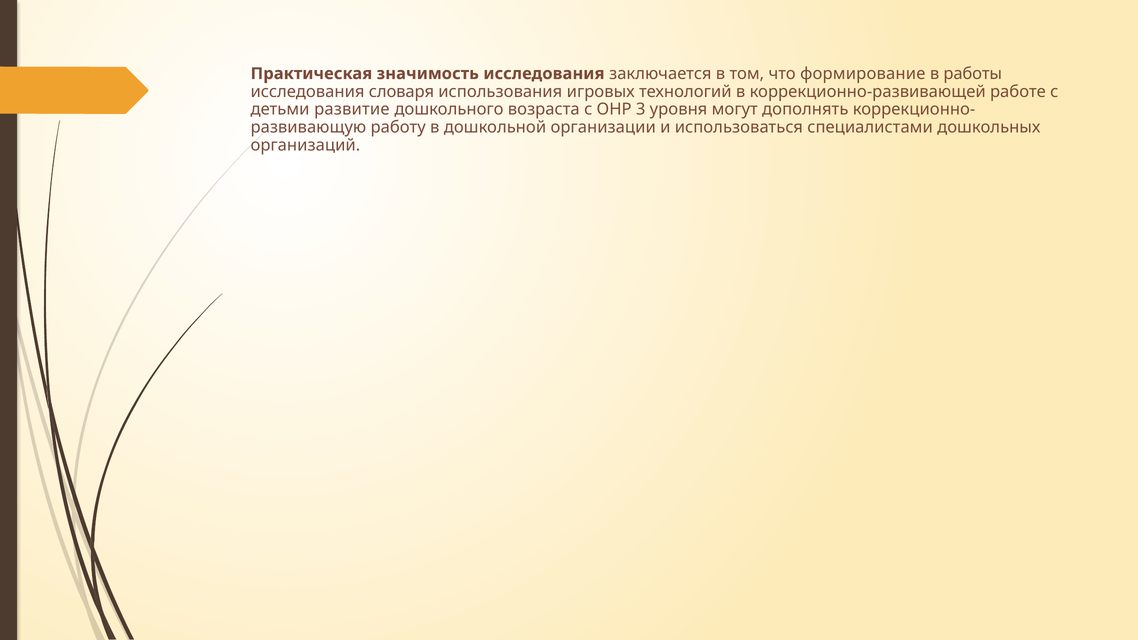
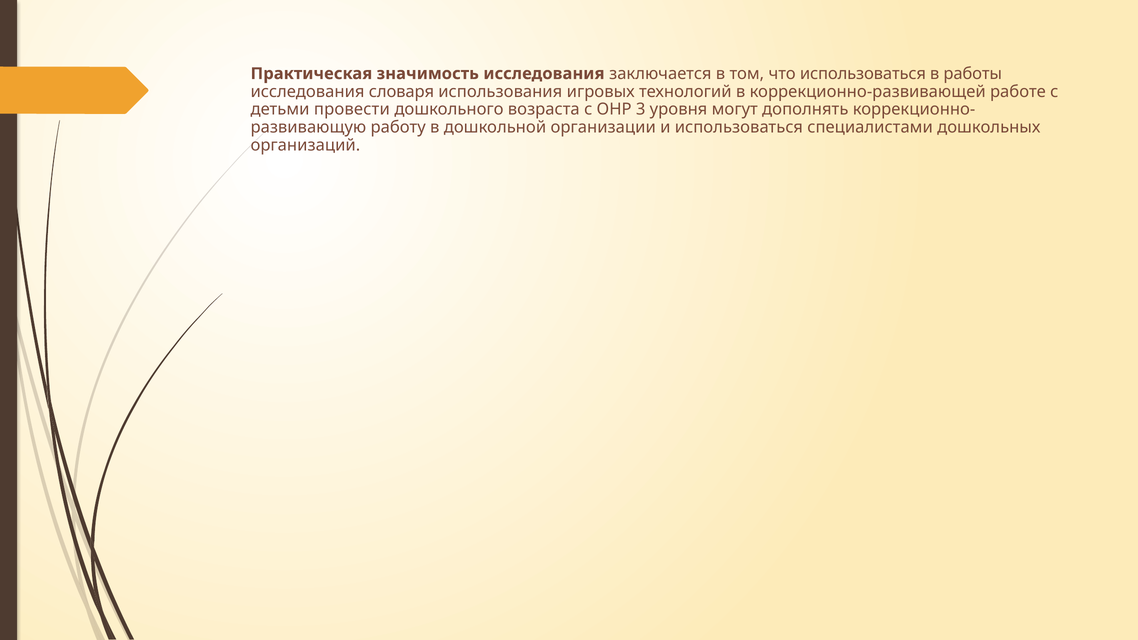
что формирование: формирование -> использоваться (863, 74)
развитие: развитие -> провести (352, 110)
